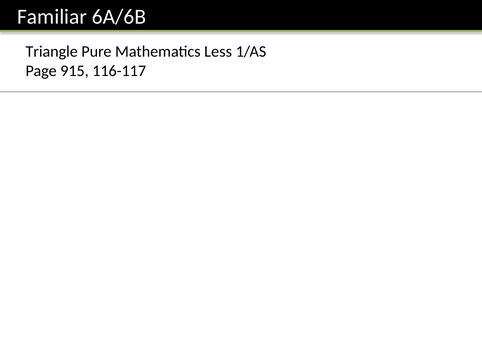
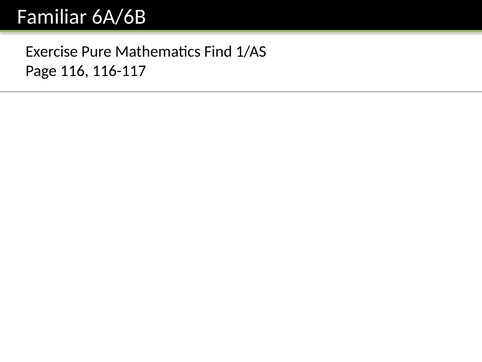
Triangle: Triangle -> Exercise (52, 51)
Less: Less -> Find (218, 51)
915: 915 -> 116 (74, 71)
